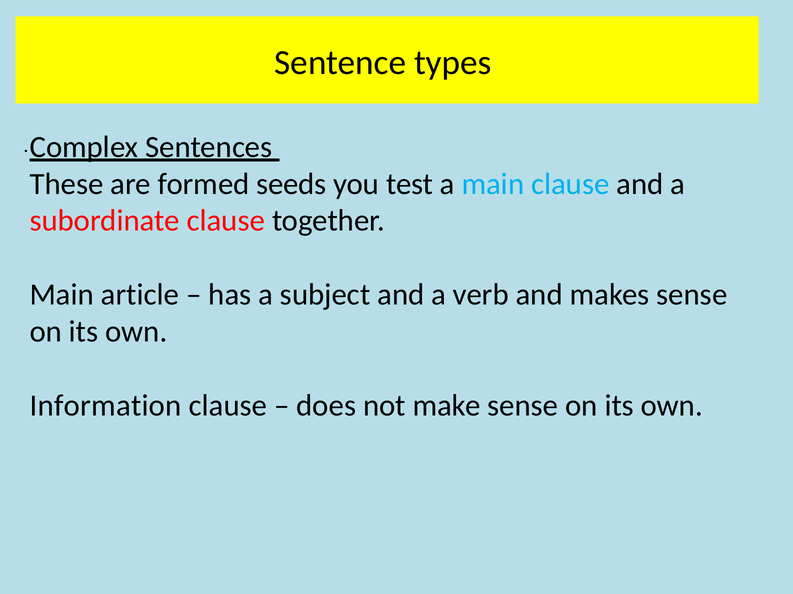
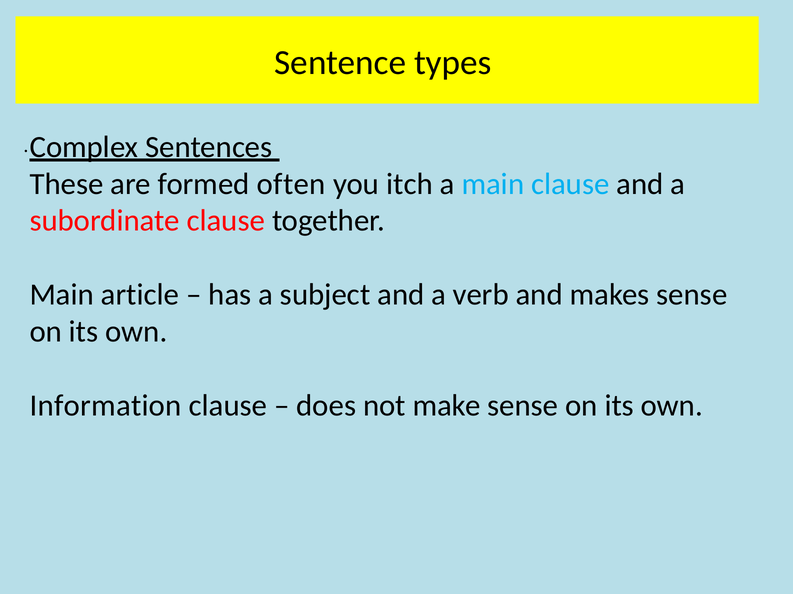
seeds: seeds -> often (291, 184)
test: test -> itch (409, 184)
